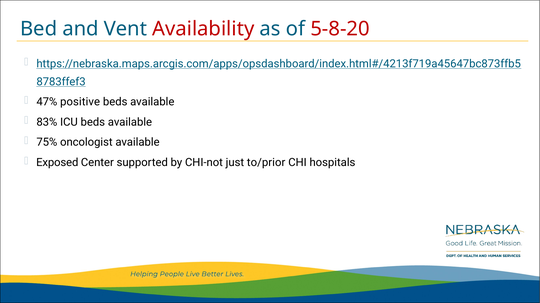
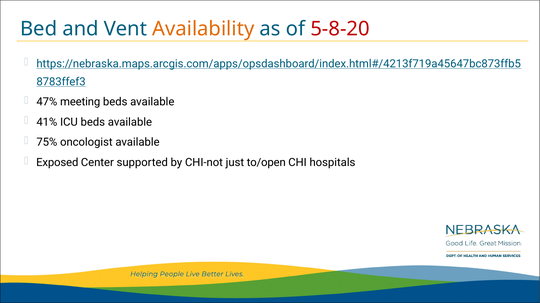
Availability colour: red -> orange (203, 29)
positive: positive -> meeting (80, 102)
83%: 83% -> 41% (47, 122)
to/prior: to/prior -> to/open (266, 163)
